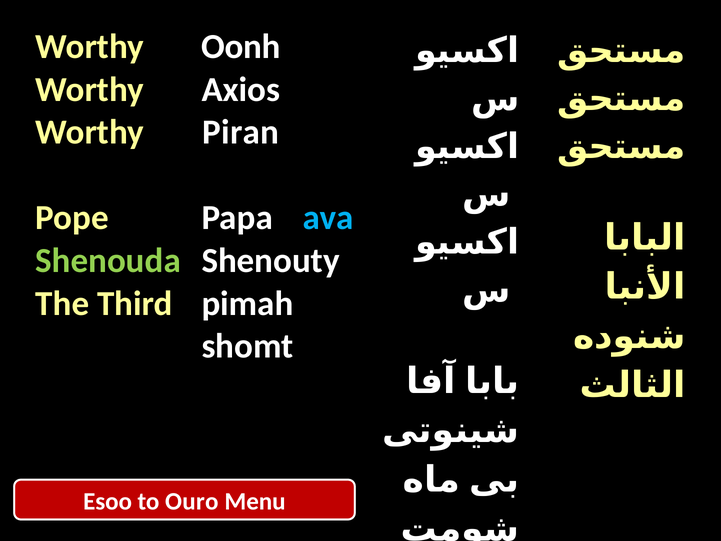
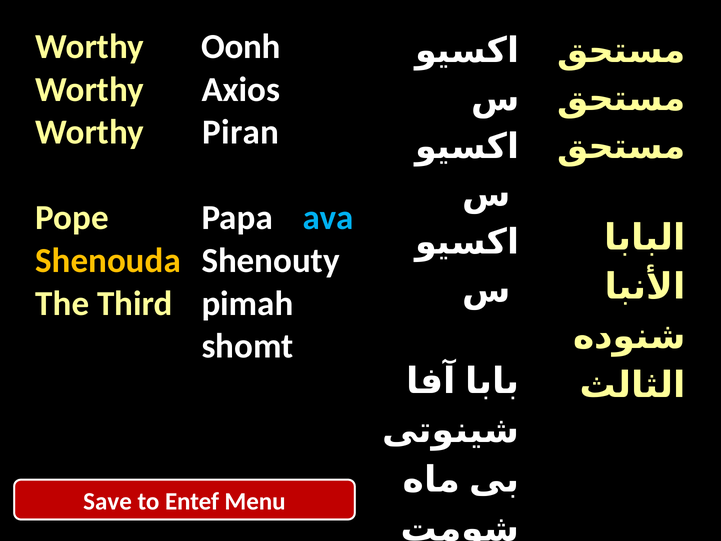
Shenouda colour: light green -> yellow (108, 261)
Esoo: Esoo -> Save (108, 501)
Ouro: Ouro -> Entef (192, 501)
